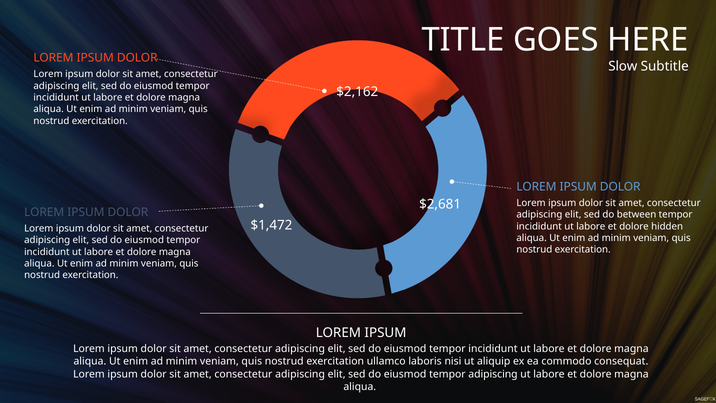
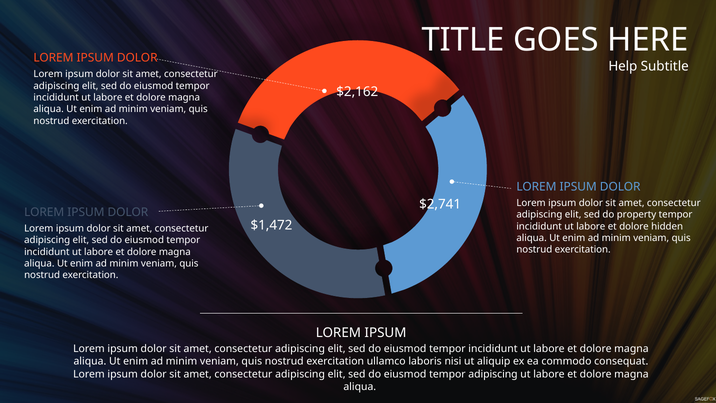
Slow: Slow -> Help (623, 66)
$2,681: $2,681 -> $2,741 (440, 204)
between: between -> property (637, 215)
